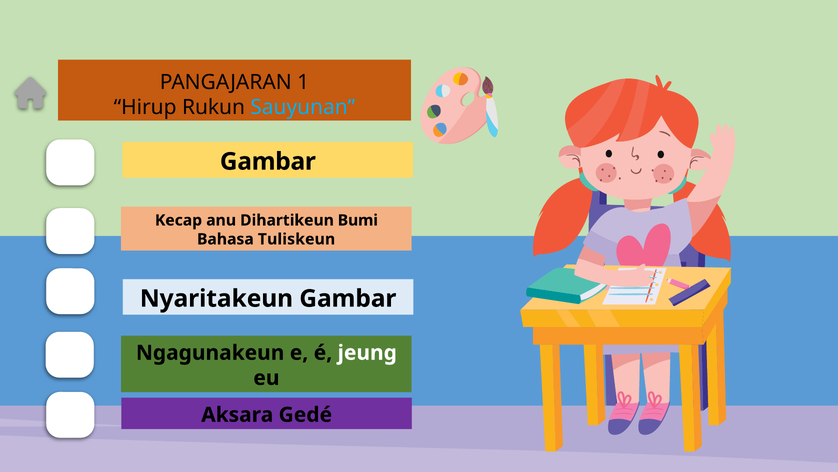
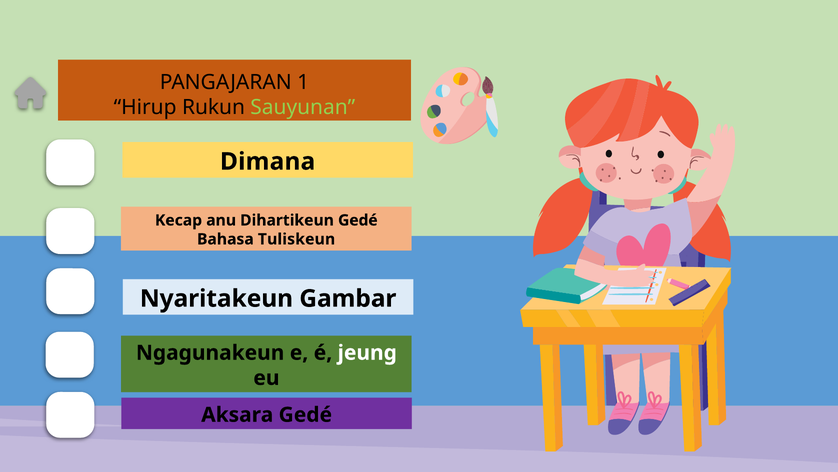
Sauyunan colour: light blue -> light green (303, 107)
Gambar: Gambar -> Dimana (268, 161)
Dihartikeun Bumi: Bumi -> Gedé (358, 220)
